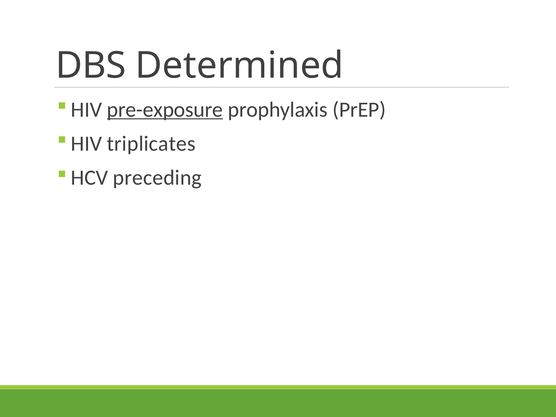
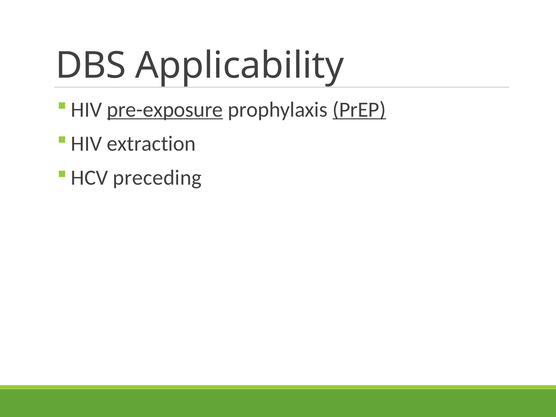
Determined: Determined -> Applicability (240, 66)
PrEP underline: none -> present (359, 110)
triplicates: triplicates -> extraction (151, 144)
